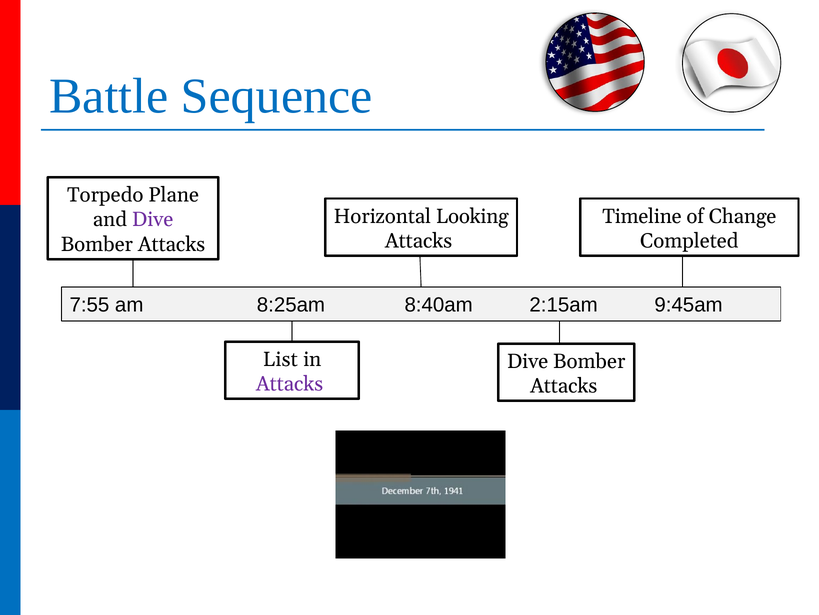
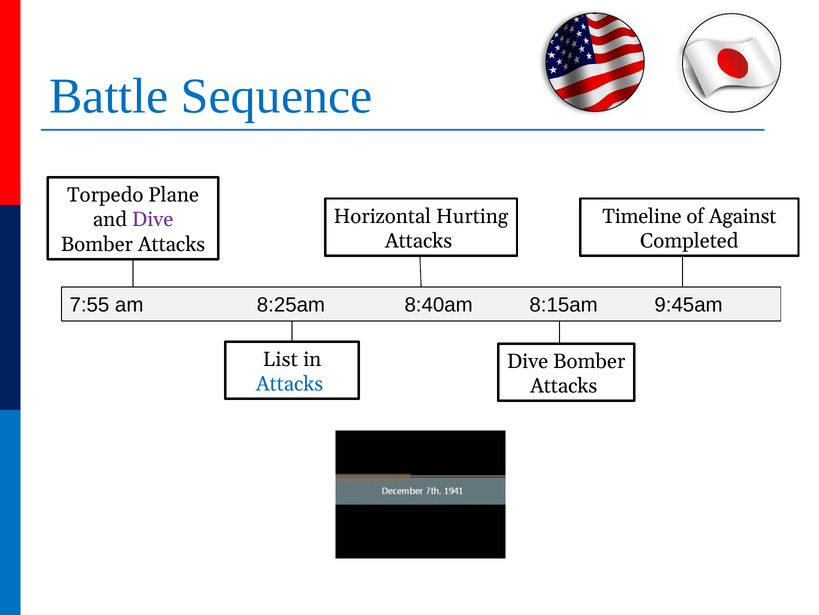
Looking: Looking -> Hurting (472, 216)
Change: Change -> Against (743, 216)
2:15am: 2:15am -> 8:15am (564, 304)
Attacks colour: purple -> blue (290, 384)
